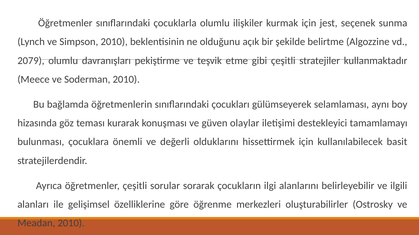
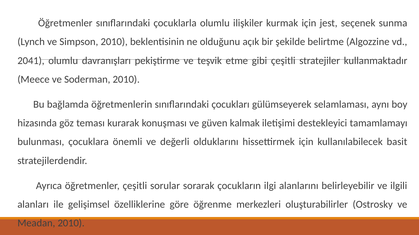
2079: 2079 -> 2041 (31, 61)
olaylar: olaylar -> kalmak (245, 123)
